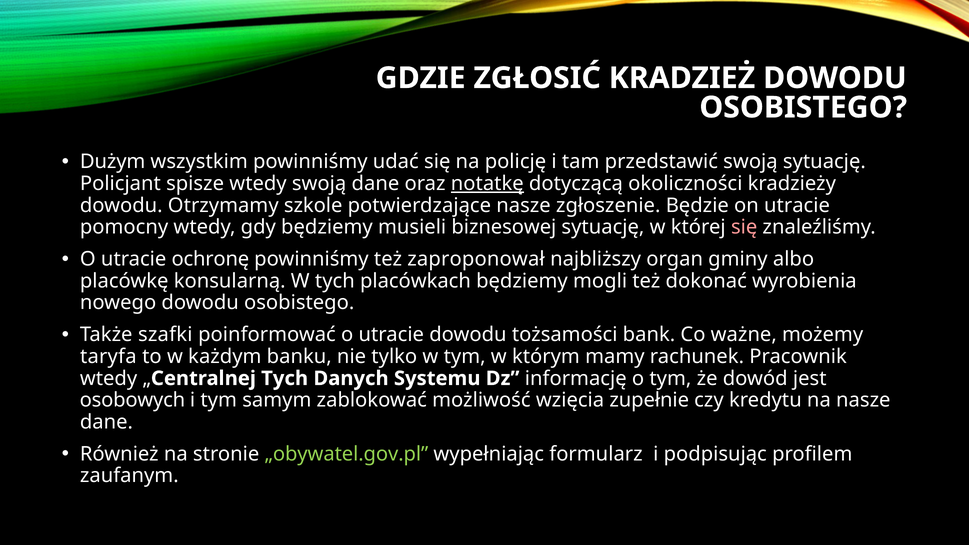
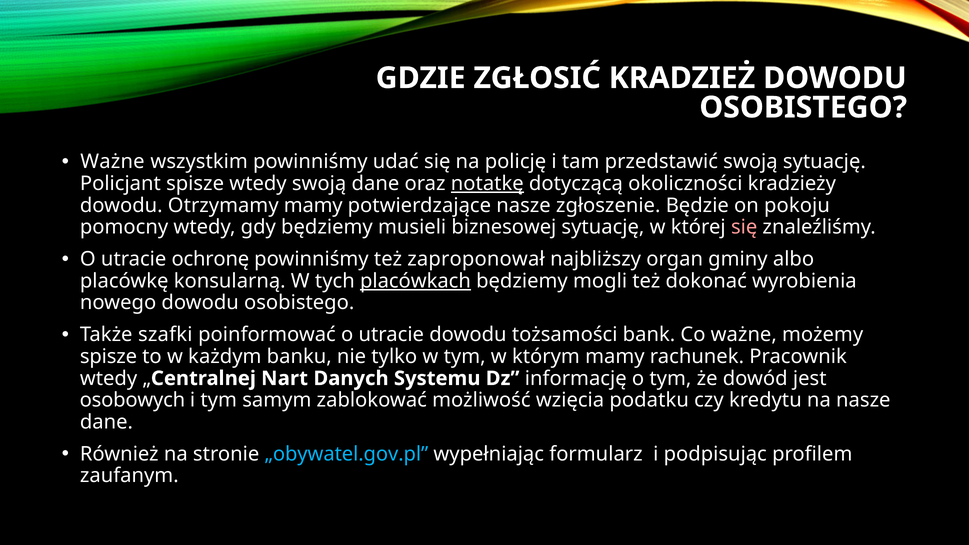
Dużym: Dużym -> Ważne (112, 162)
Otrzymamy szkole: szkole -> mamy (313, 205)
on utracie: utracie -> pokoju (797, 205)
placówkach underline: none -> present (415, 281)
taryfa: taryfa -> spisze (109, 357)
Tych: Tych -> Nart (285, 378)
zupełnie: zupełnie -> podatku (649, 400)
„obywatel.gov.pl colour: light green -> light blue (346, 454)
